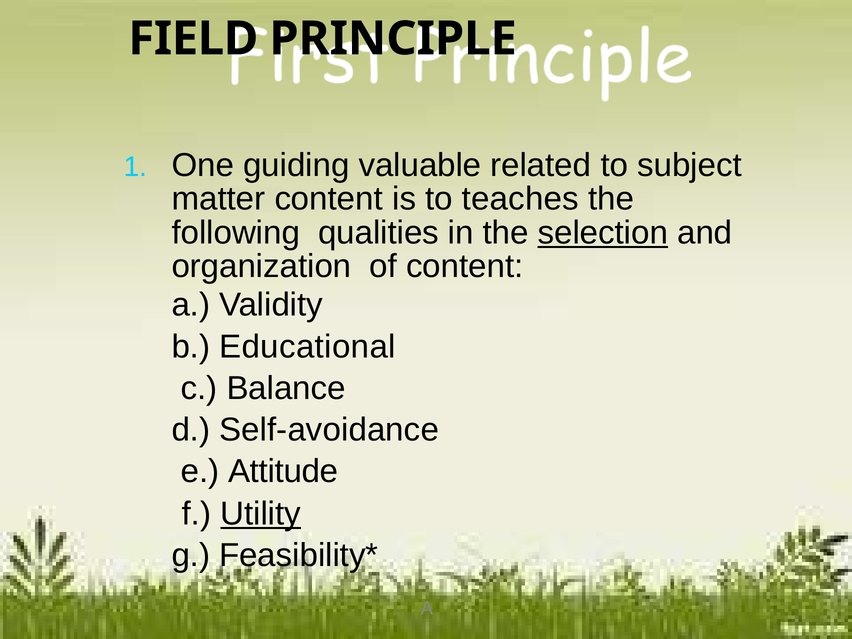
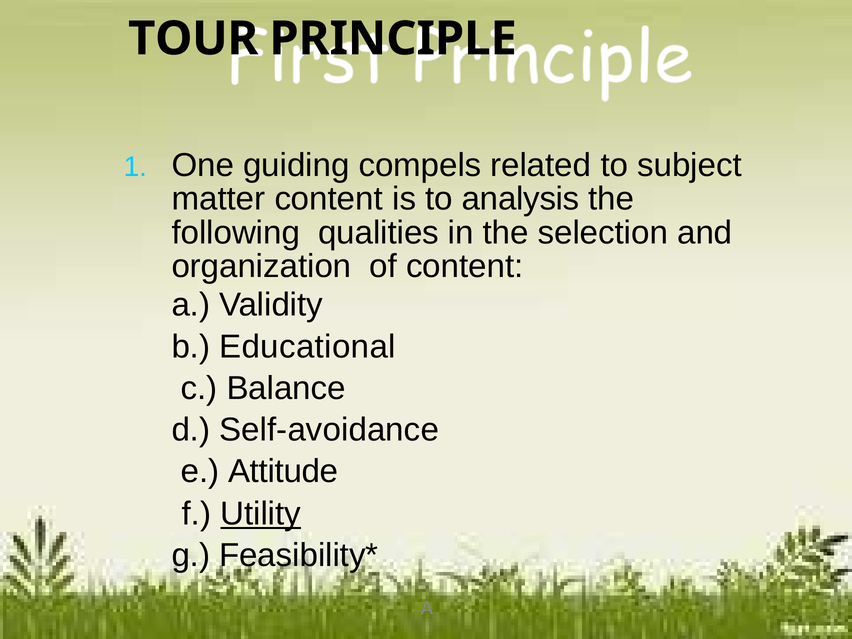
FIELD: FIELD -> TOUR (193, 39)
valuable: valuable -> compels (420, 165)
teaches: teaches -> analysis (521, 199)
selection underline: present -> none (603, 233)
